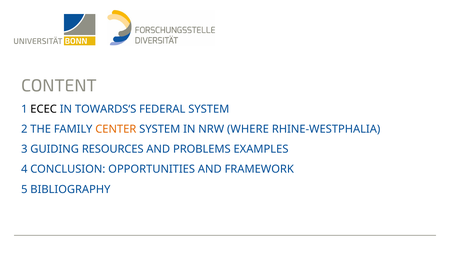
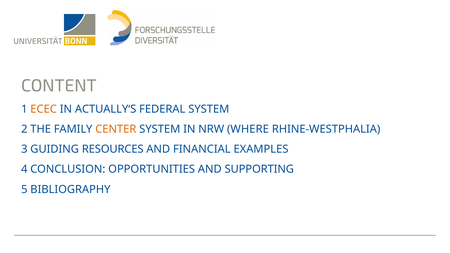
ECEC colour: black -> orange (44, 109)
TOWARDS‘S: TOWARDS‘S -> ACTUALLY‘S (106, 109)
PROBLEMS: PROBLEMS -> FINANCIAL (202, 149)
FRAMEWORK: FRAMEWORK -> SUPPORTING (259, 169)
